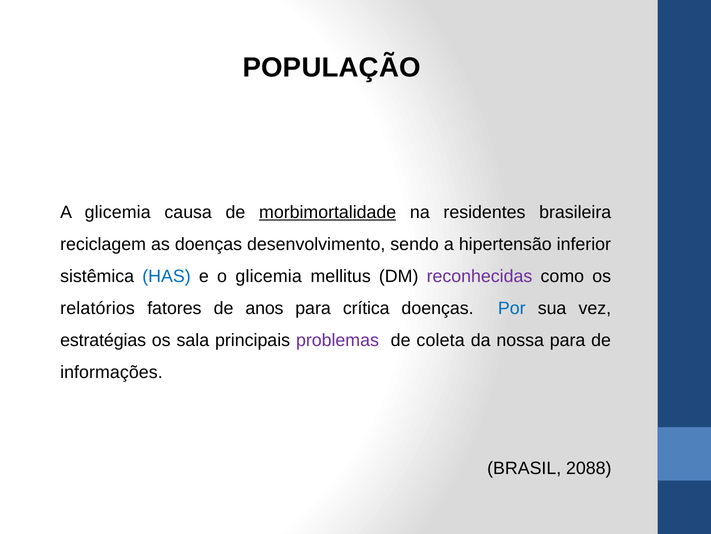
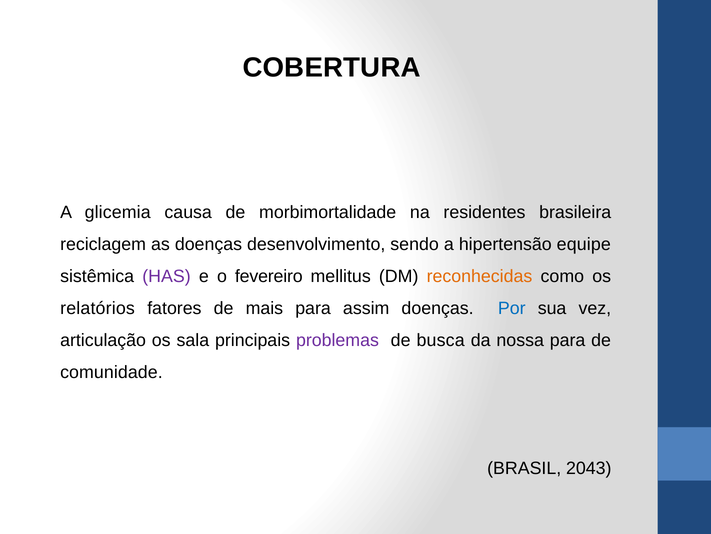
POPULAÇÃO: POPULAÇÃO -> COBERTURA (332, 68)
morbimortalidade underline: present -> none (328, 212)
inferior: inferior -> equipe (584, 244)
HAS colour: blue -> purple (167, 276)
o glicemia: glicemia -> fevereiro (269, 276)
reconhecidas colour: purple -> orange (479, 276)
anos: anos -> mais (264, 308)
crítica: crítica -> assim (366, 308)
estratégias: estratégias -> articulação (103, 340)
coleta: coleta -> busca (441, 340)
informações: informações -> comunidade (111, 372)
2088: 2088 -> 2043 (589, 468)
